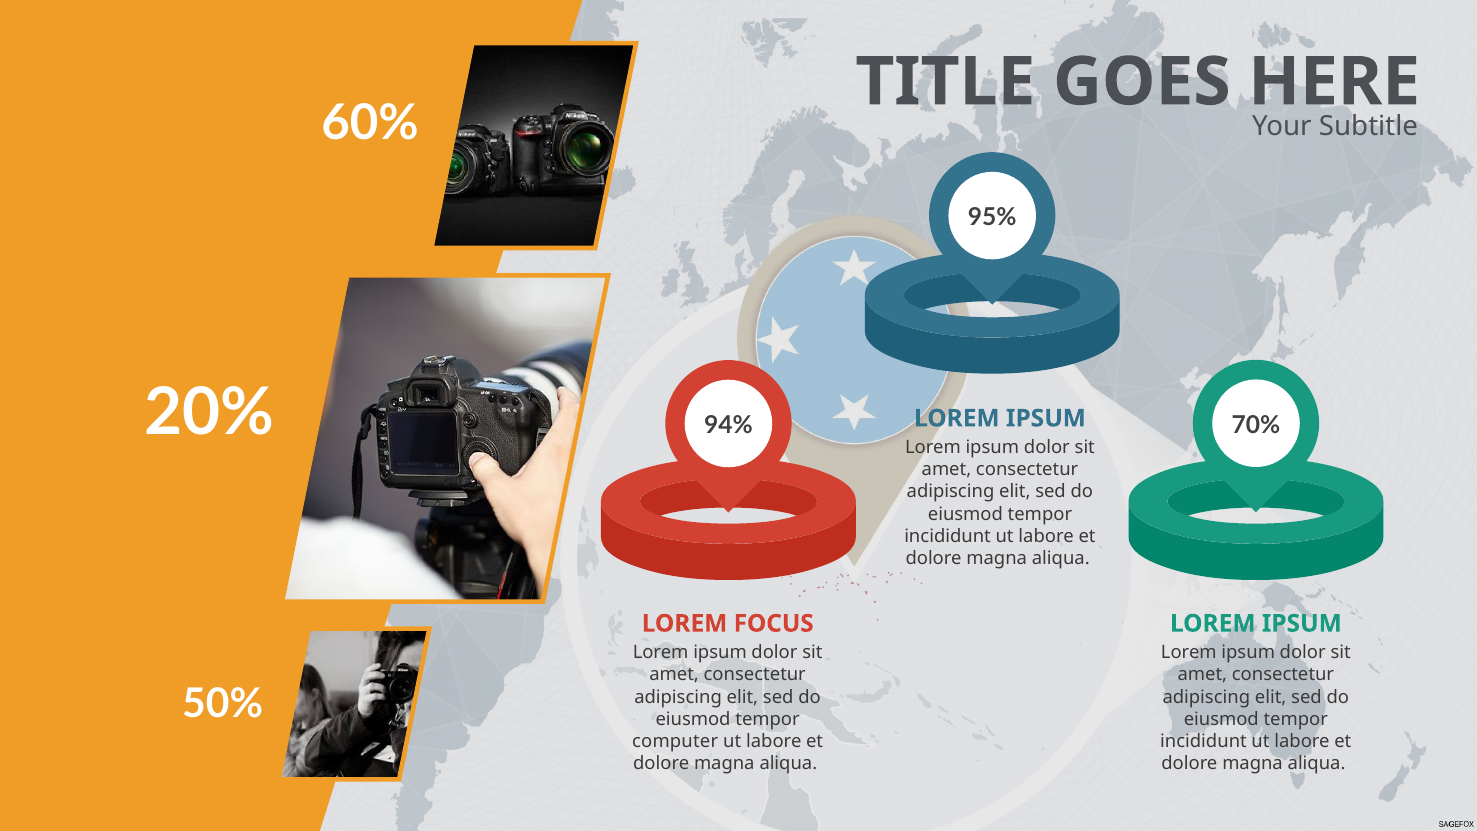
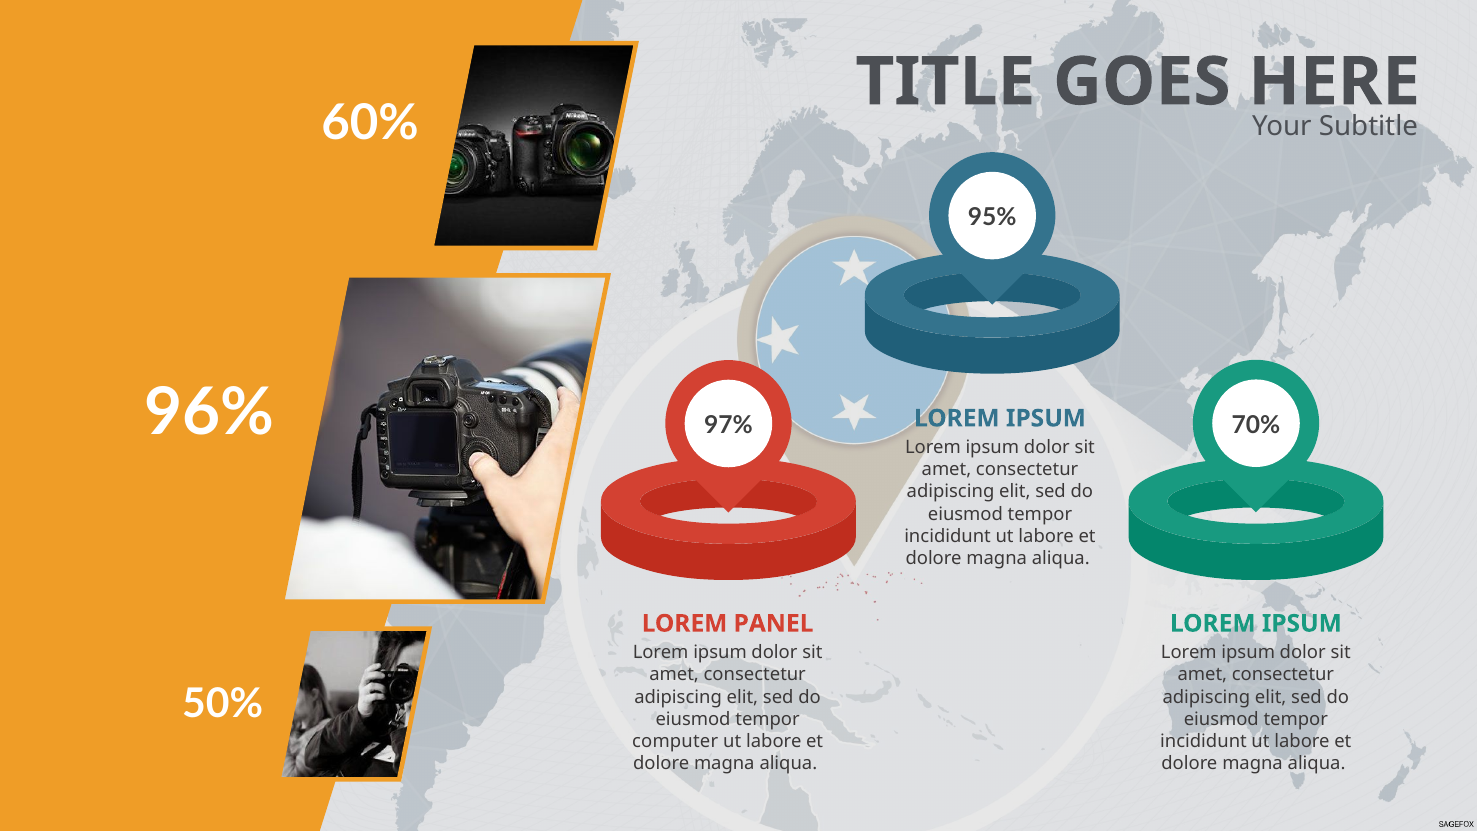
20%: 20% -> 96% (209, 413)
94%: 94% -> 97% (728, 425)
FOCUS: FOCUS -> PANEL (774, 623)
